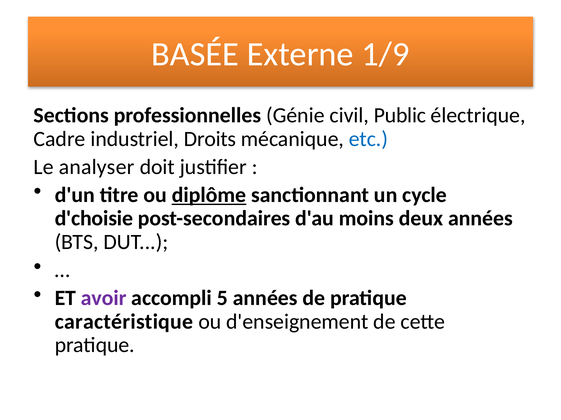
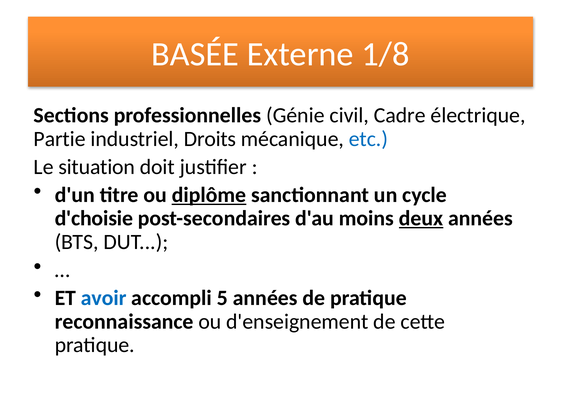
1/9: 1/9 -> 1/8 (385, 54)
Public: Public -> Cadre (400, 116)
Cadre: Cadre -> Partie (60, 139)
analyser: analyser -> situation (97, 167)
deux underline: none -> present (421, 219)
avoir colour: purple -> blue (104, 298)
caractéristique: caractéristique -> reconnaissance (124, 322)
